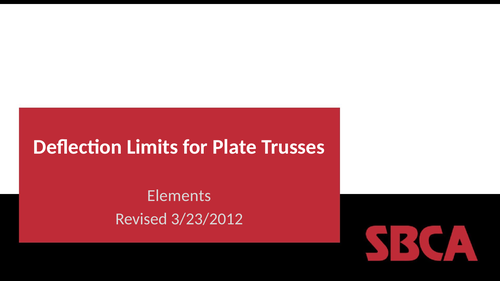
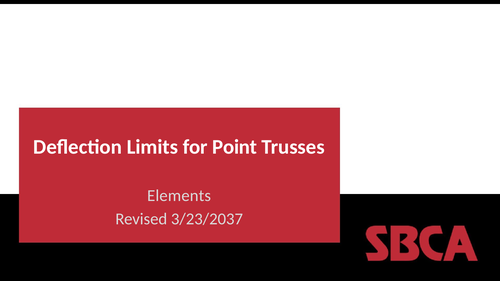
Plate: Plate -> Point (235, 147)
3/23/2012: 3/23/2012 -> 3/23/2037 (207, 219)
